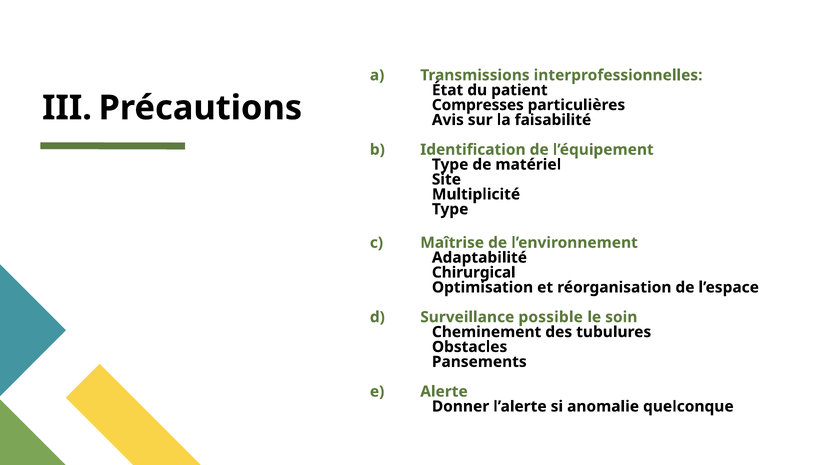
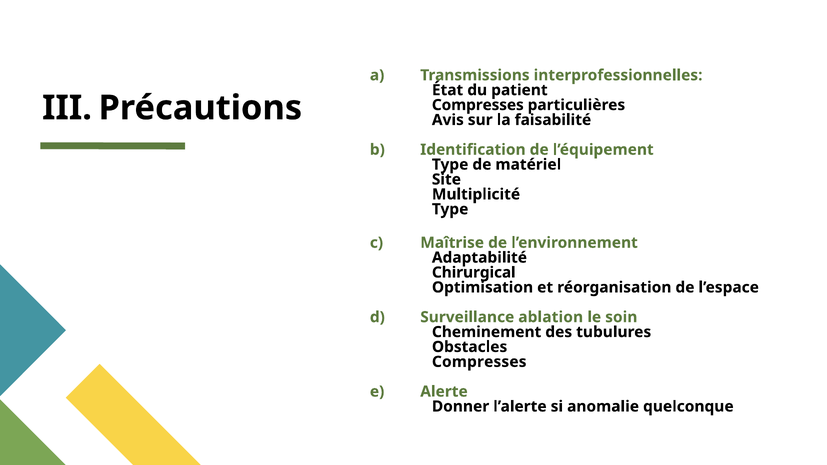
possible: possible -> ablation (551, 317)
Pansements: Pansements -> Compresses (479, 362)
